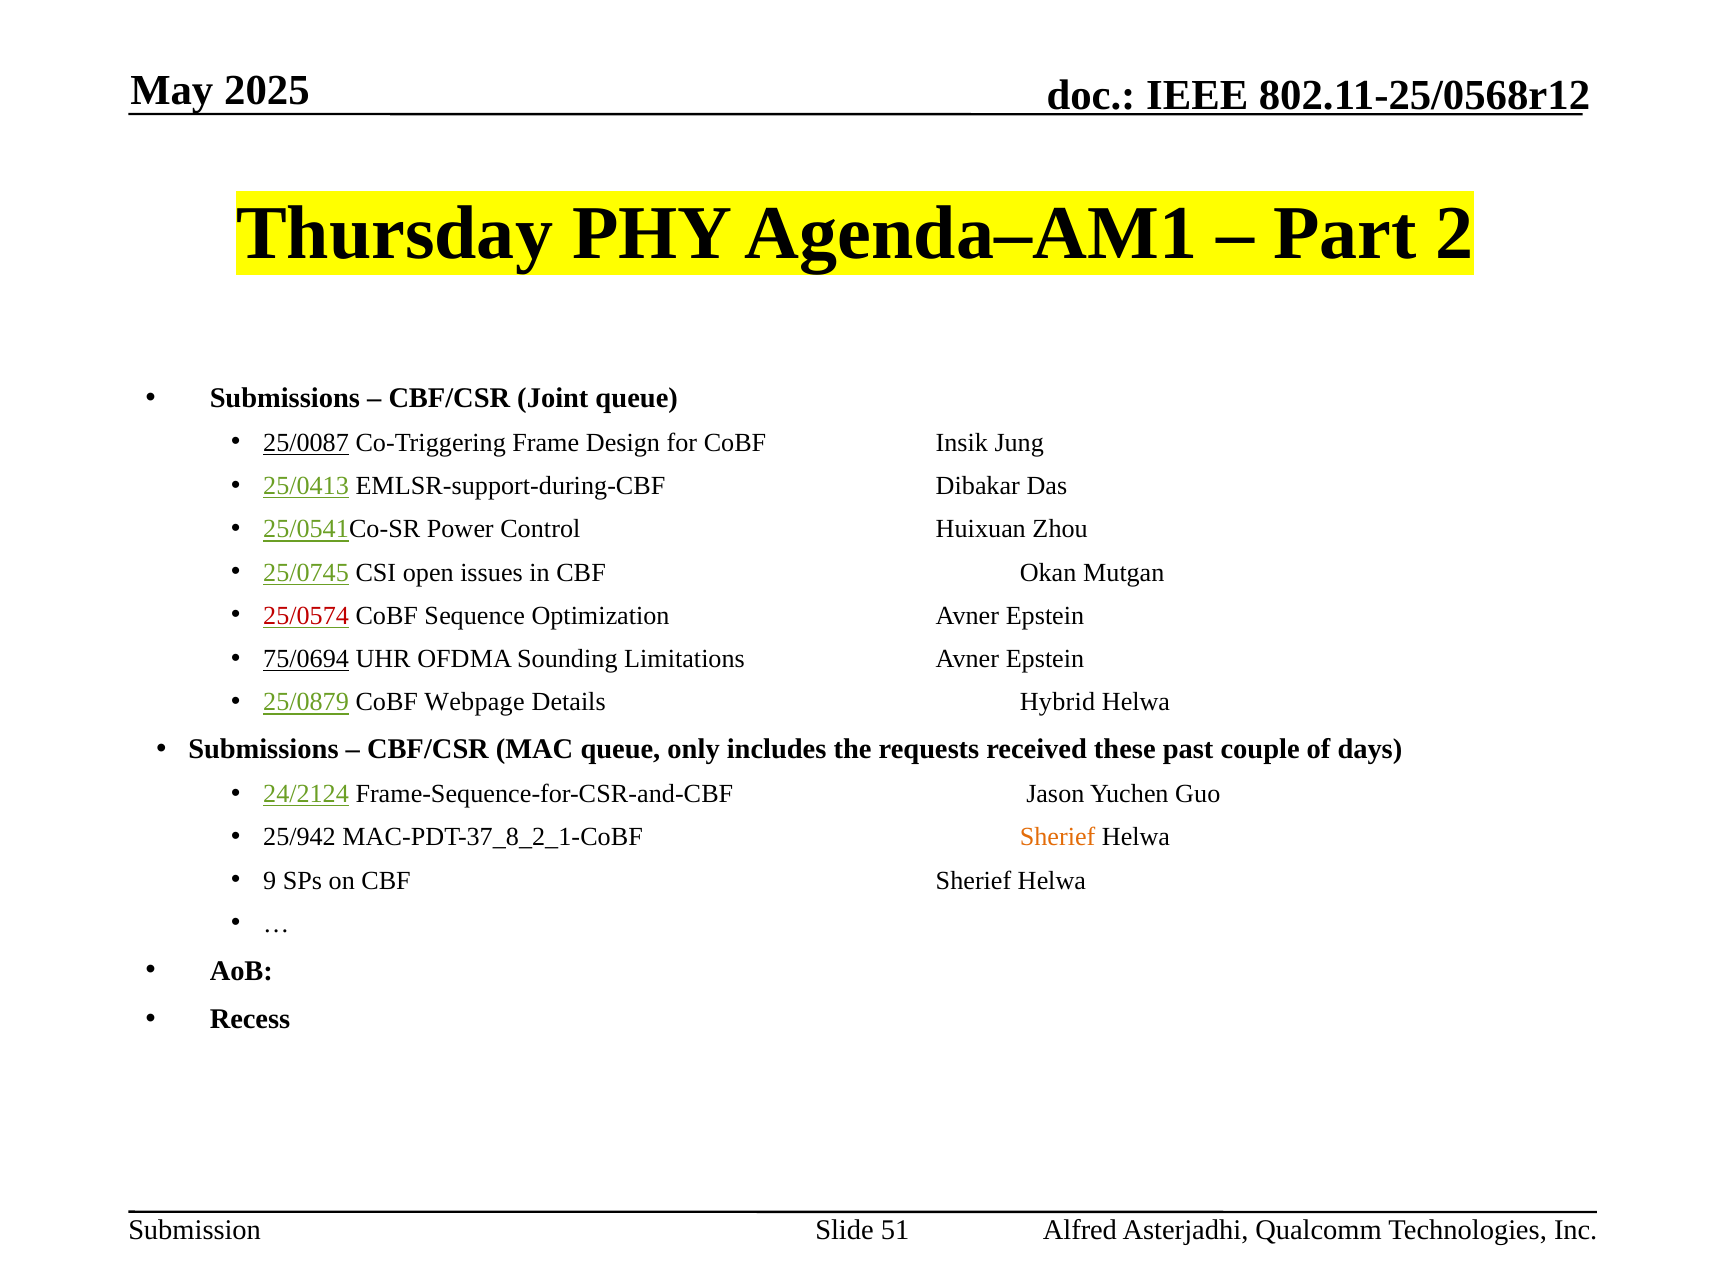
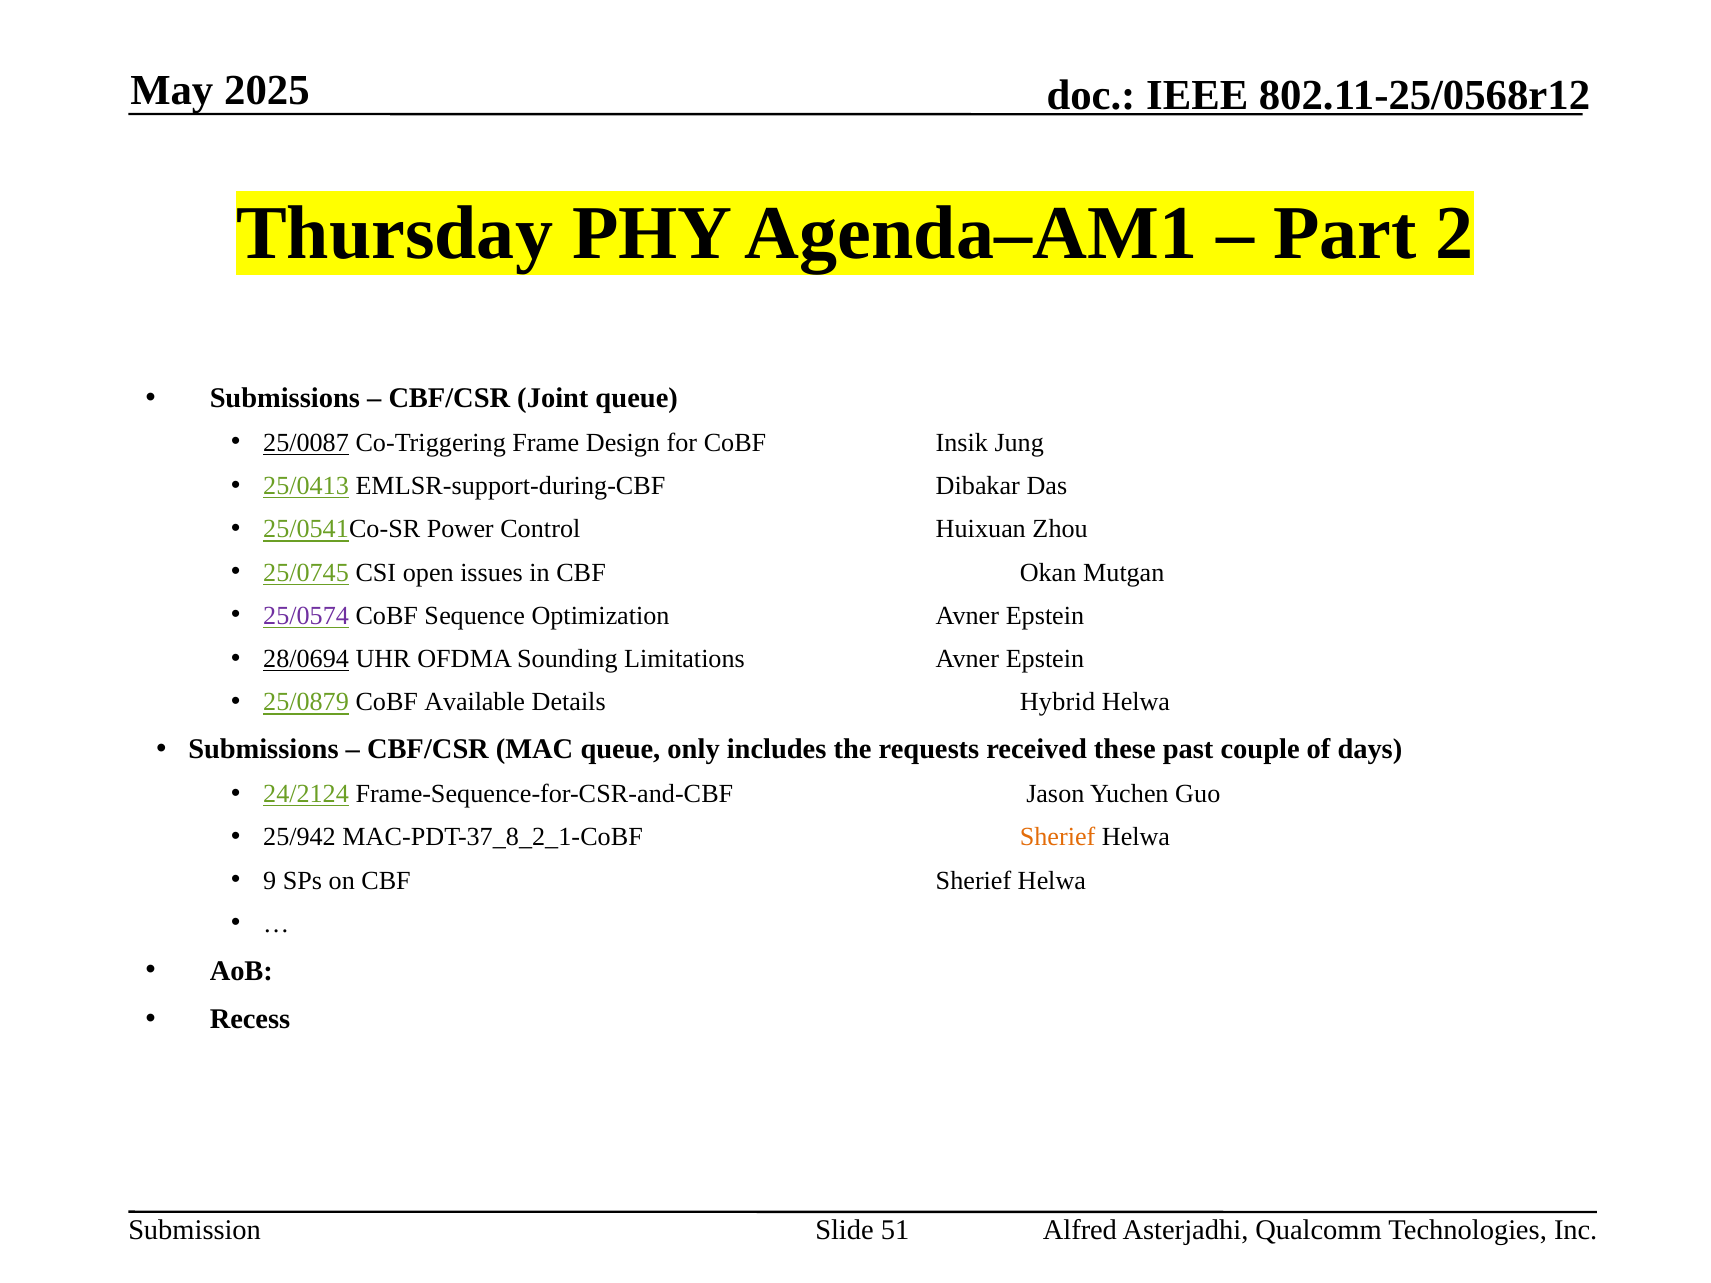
25/0574 colour: red -> purple (306, 616)
75/0694: 75/0694 -> 28/0694 (306, 659)
Webpage: Webpage -> Available (475, 702)
